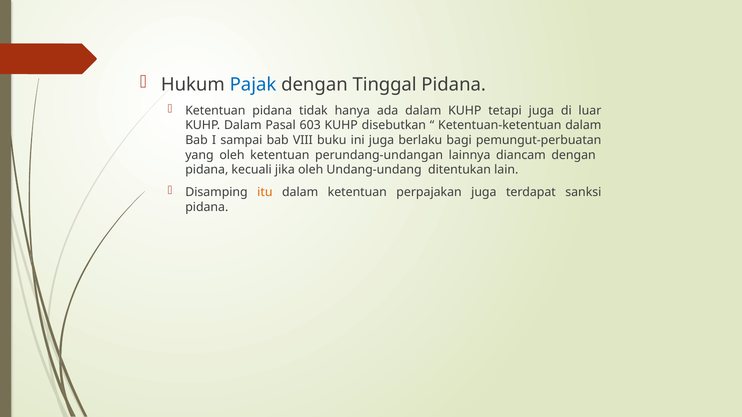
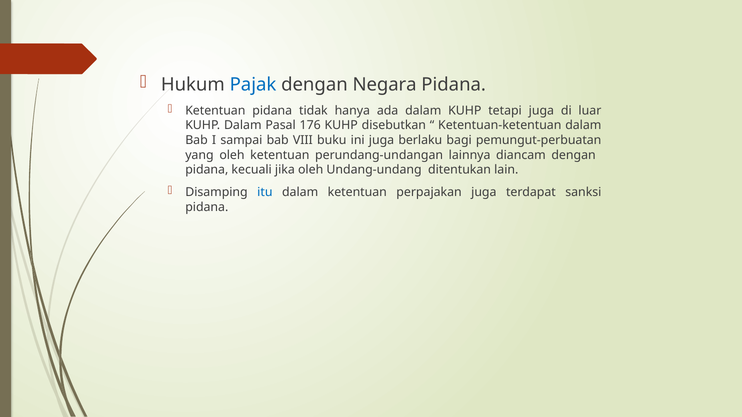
Tinggal: Tinggal -> Negara (385, 85)
603: 603 -> 176 (310, 125)
itu colour: orange -> blue (265, 193)
